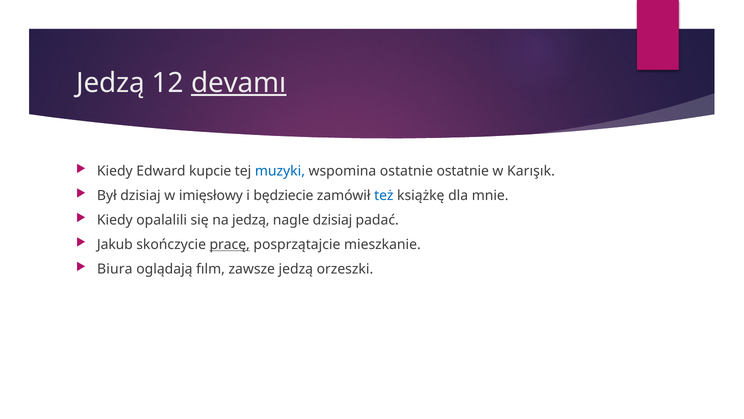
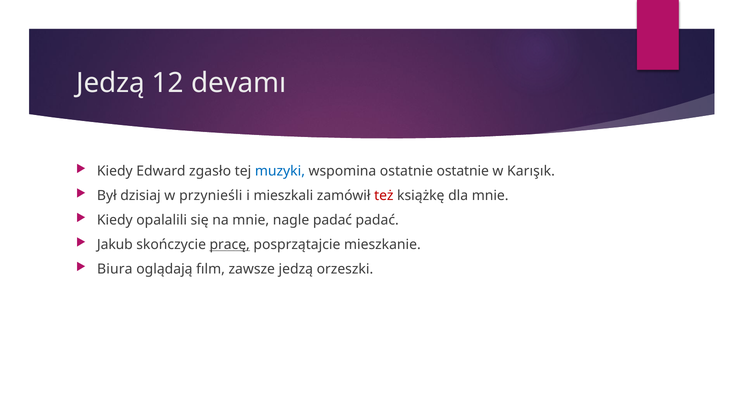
devamı underline: present -> none (239, 83)
kupcie: kupcie -> zgasło (210, 171)
imięsłowy: imięsłowy -> przynieśli (211, 196)
będziecie: będziecie -> mieszkali (283, 196)
też colour: blue -> red (384, 196)
na jedzą: jedzą -> mnie (251, 220)
nagle dzisiaj: dzisiaj -> padać (332, 220)
